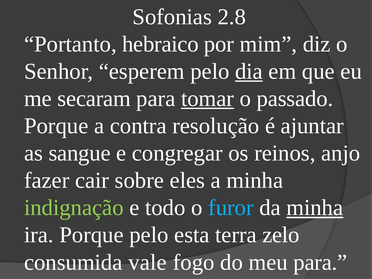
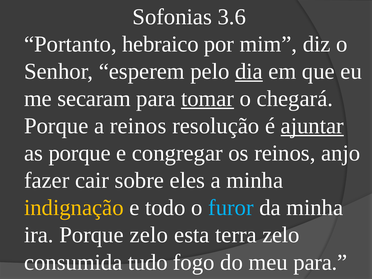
2.8: 2.8 -> 3.6 (232, 17)
passado: passado -> chegará (295, 99)
a contra: contra -> reinos (138, 126)
ajuntar underline: none -> present (312, 126)
as sangue: sangue -> porque (80, 153)
indignação colour: light green -> yellow (74, 208)
minha underline: present -> none (315, 208)
Porque pelo: pelo -> zelo (149, 235)
vale: vale -> tudo (148, 262)
